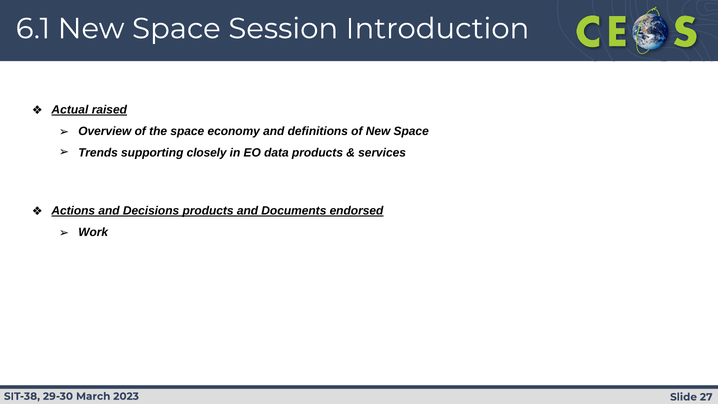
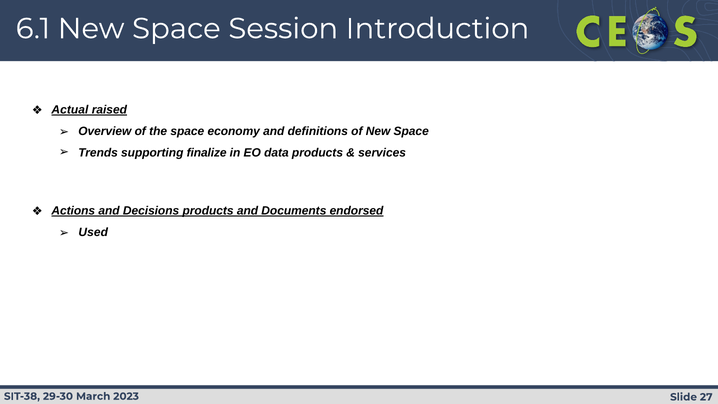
closely: closely -> finalize (207, 153)
Work: Work -> Used (93, 232)
